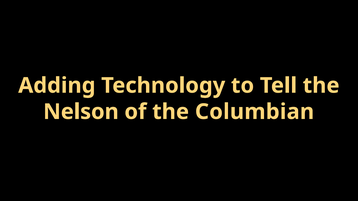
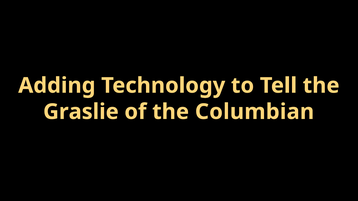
Nelson: Nelson -> Graslie (81, 112)
